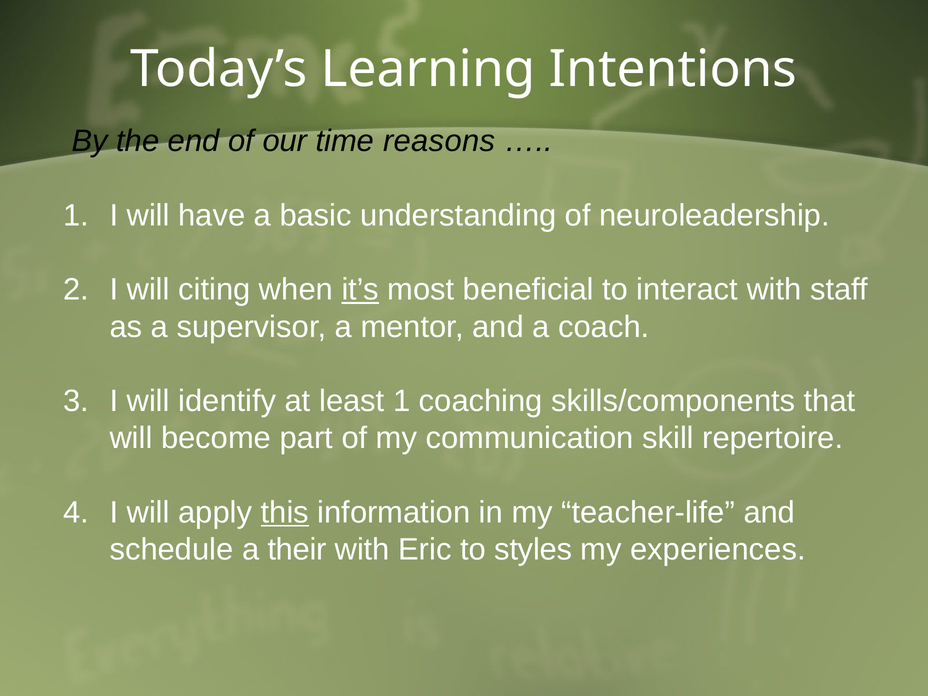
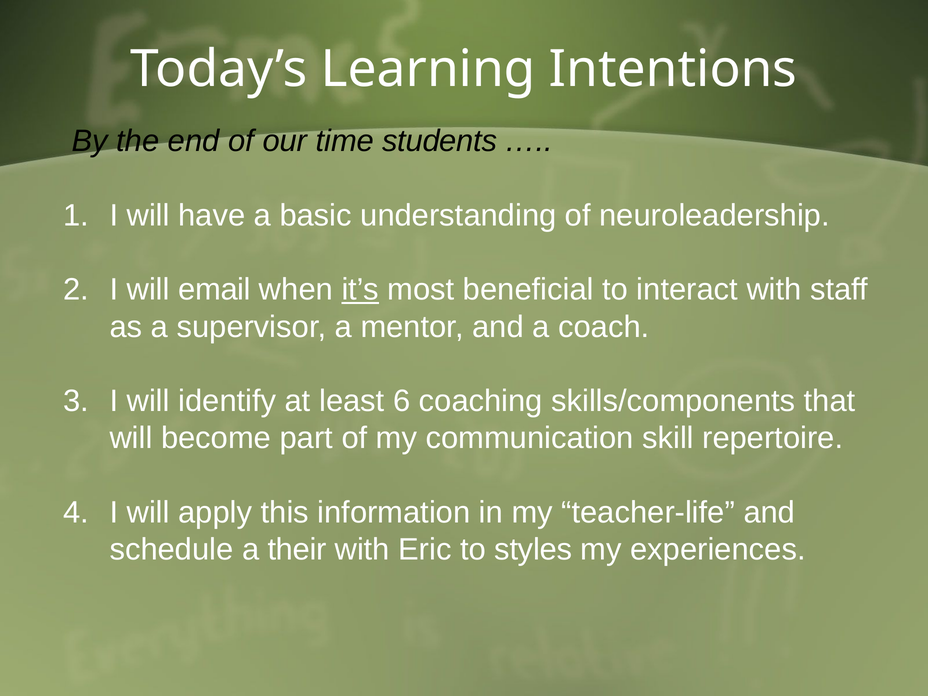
reasons: reasons -> students (440, 141)
citing: citing -> email (214, 290)
least 1: 1 -> 6 (402, 401)
this underline: present -> none (285, 512)
